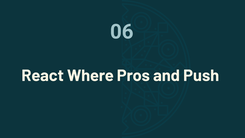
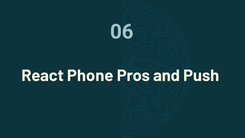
Where: Where -> Phone (90, 76)
